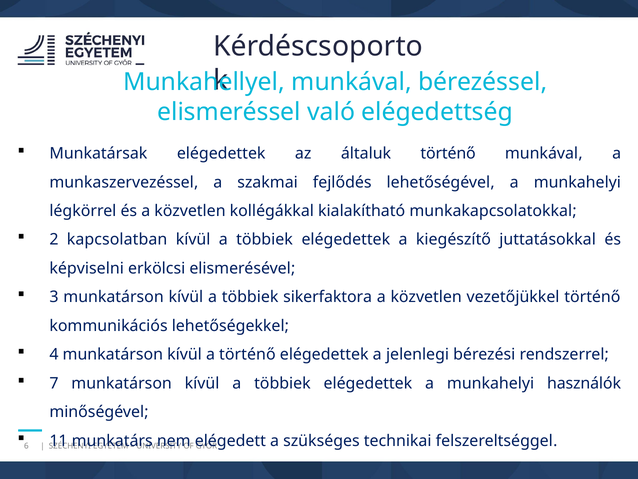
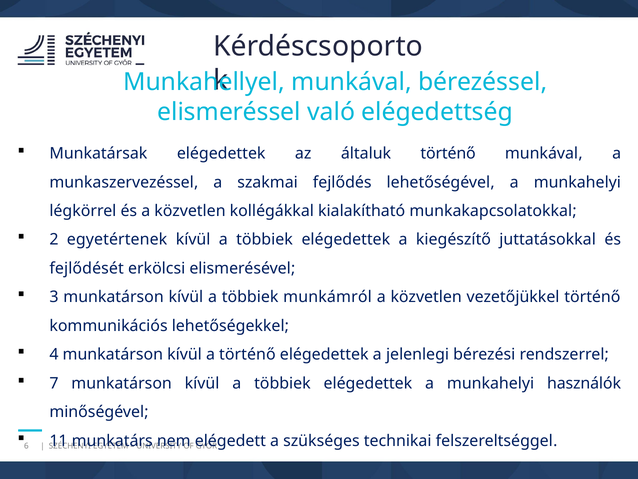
kapcsolatban: kapcsolatban -> egyetértenek (117, 239)
képviselni: képviselni -> fejlődését (87, 268)
sikerfaktora: sikerfaktora -> munkámról (328, 297)
